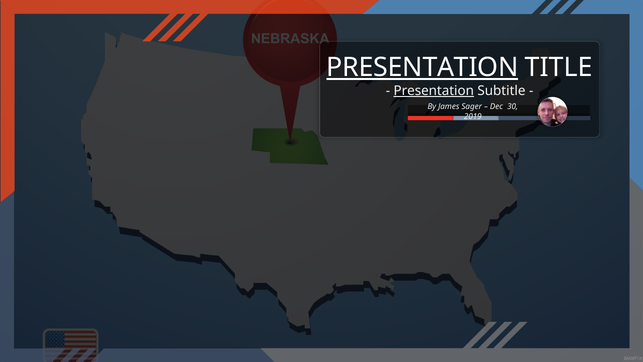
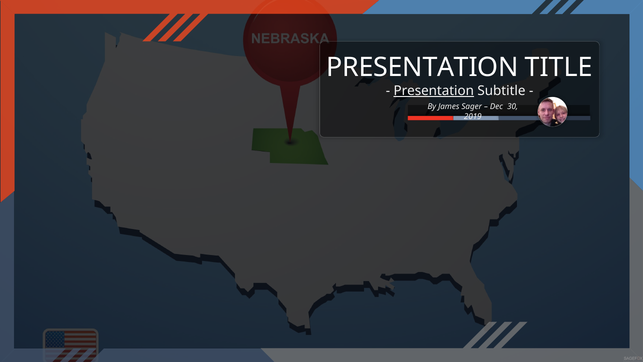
PRESENTATION underline: present -> none (422, 67)
